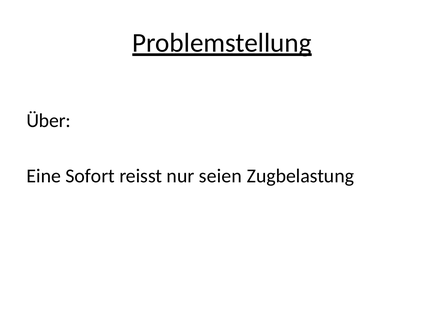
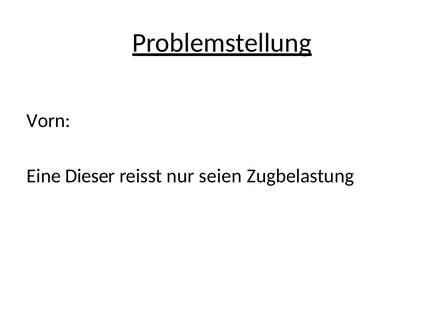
Über: Über -> Vorn (49, 121)
Sofort: Sofort -> Dieser (90, 176)
